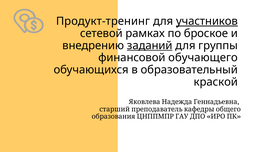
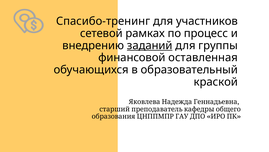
Продукт-тренинг: Продукт-тренинг -> Спасибо-тренинг (103, 21)
участников underline: present -> none (207, 21)
броское: броское -> процесс (206, 33)
обучающего: обучающего -> оставленная (203, 57)
